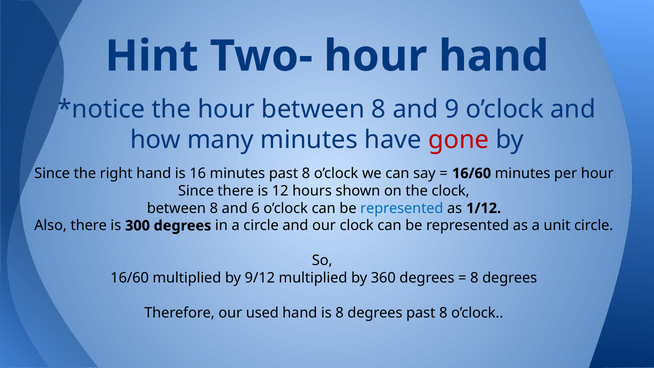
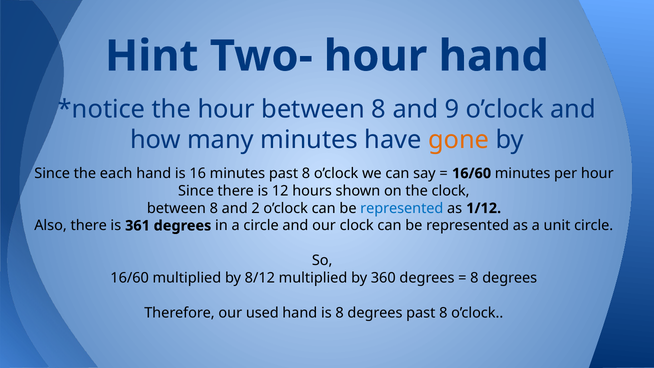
gone colour: red -> orange (459, 140)
right: right -> each (116, 173)
6: 6 -> 2 (256, 208)
300: 300 -> 361 (138, 226)
9/12: 9/12 -> 8/12 (260, 278)
